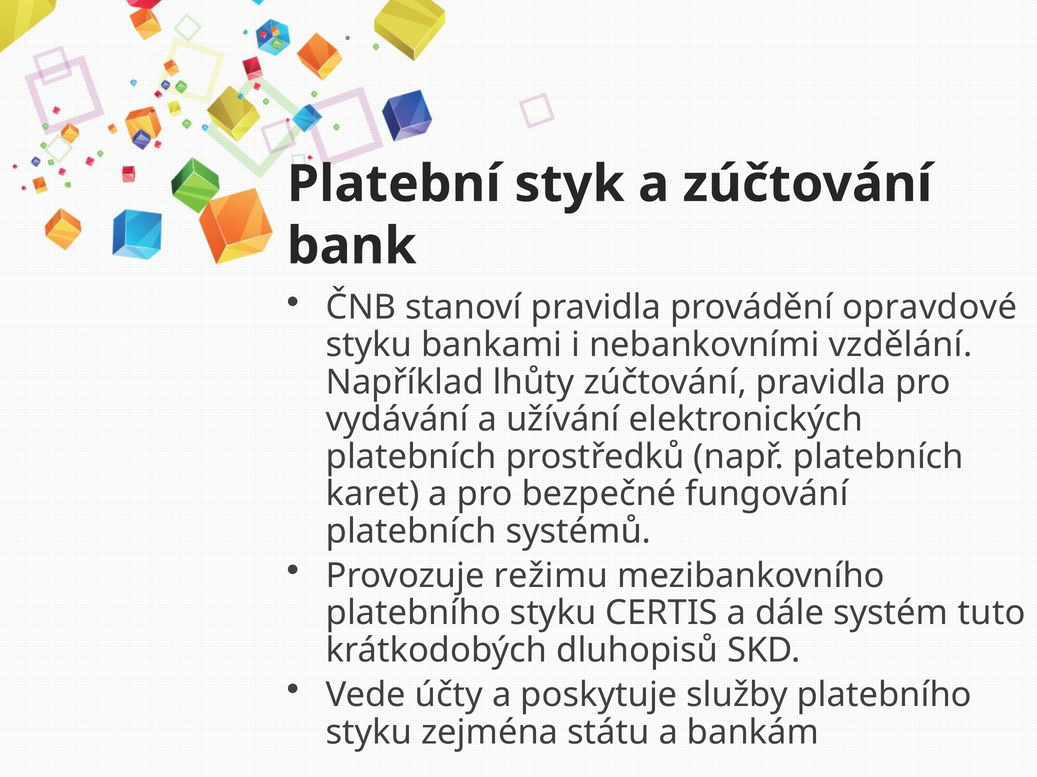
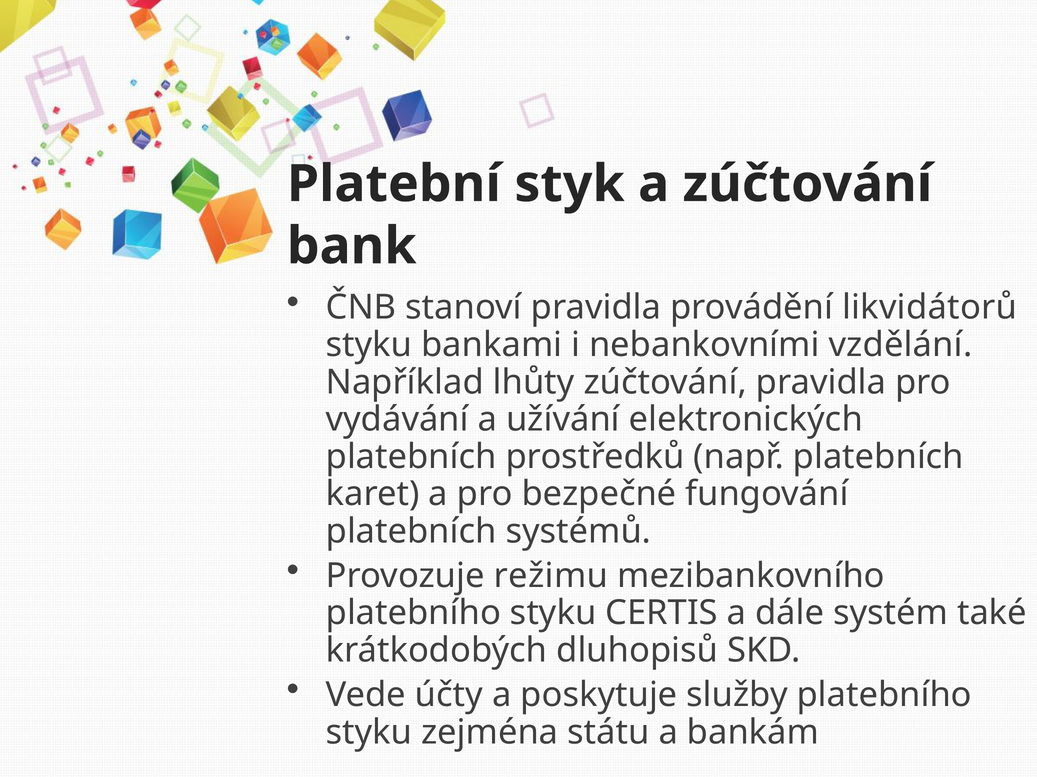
opravdové: opravdové -> likvidátorů (930, 308)
tuto: tuto -> také (992, 614)
